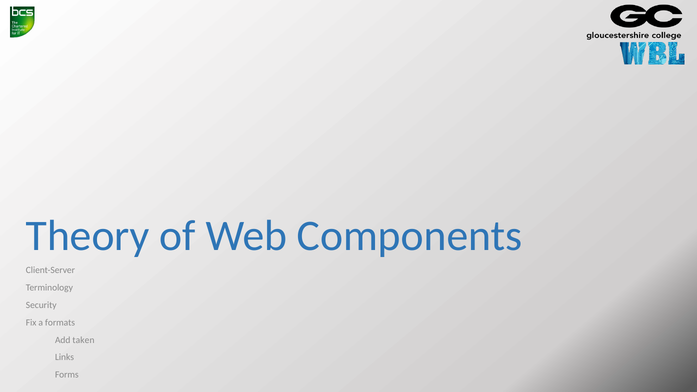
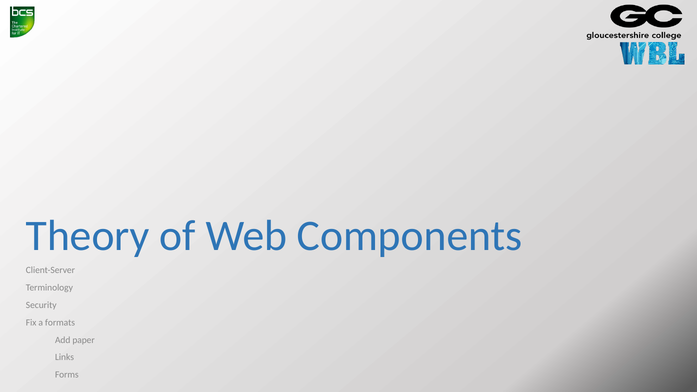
taken: taken -> paper (84, 340)
